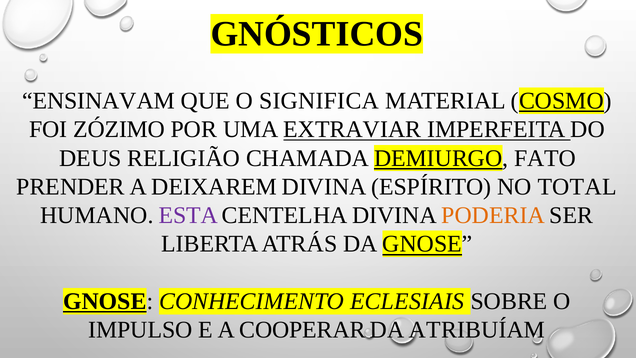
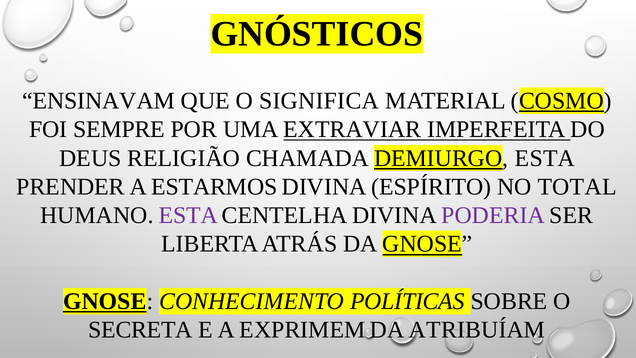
ZÓZIMO: ZÓZIMO -> SEMPRE (119, 129)
DEMIURGO FATO: FATO -> ESTA (545, 158)
DEIXAREM: DEIXAREM -> ESTARMOS (214, 187)
PODERIA colour: orange -> purple (493, 215)
ECLESIAIS: ECLESIAIS -> POLÍTICAS (407, 301)
IMPULSO: IMPULSO -> SECRETA (140, 330)
COOPERAR: COOPERAR -> EXPRIMEM (302, 330)
